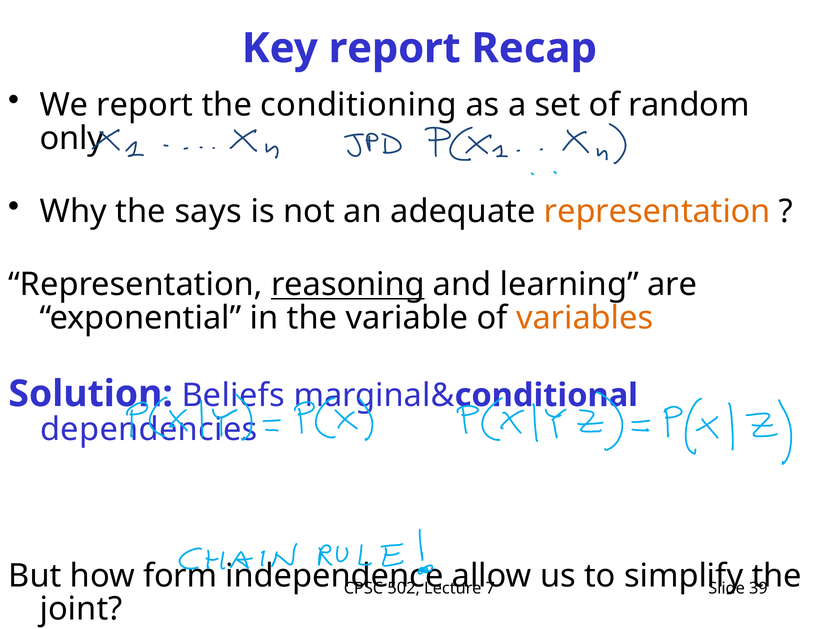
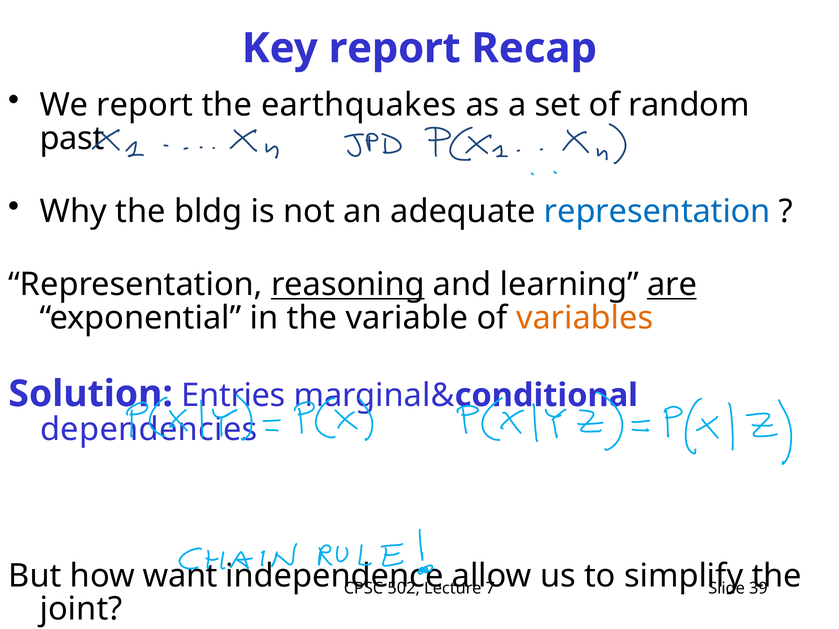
conditioning: conditioning -> earthquakes (359, 105)
only: only -> past (72, 139)
says: says -> bldg (208, 212)
representation colour: orange -> blue (657, 212)
are underline: none -> present (672, 285)
Beliefs: Beliefs -> Entries (233, 396)
form: form -> want (180, 576)
